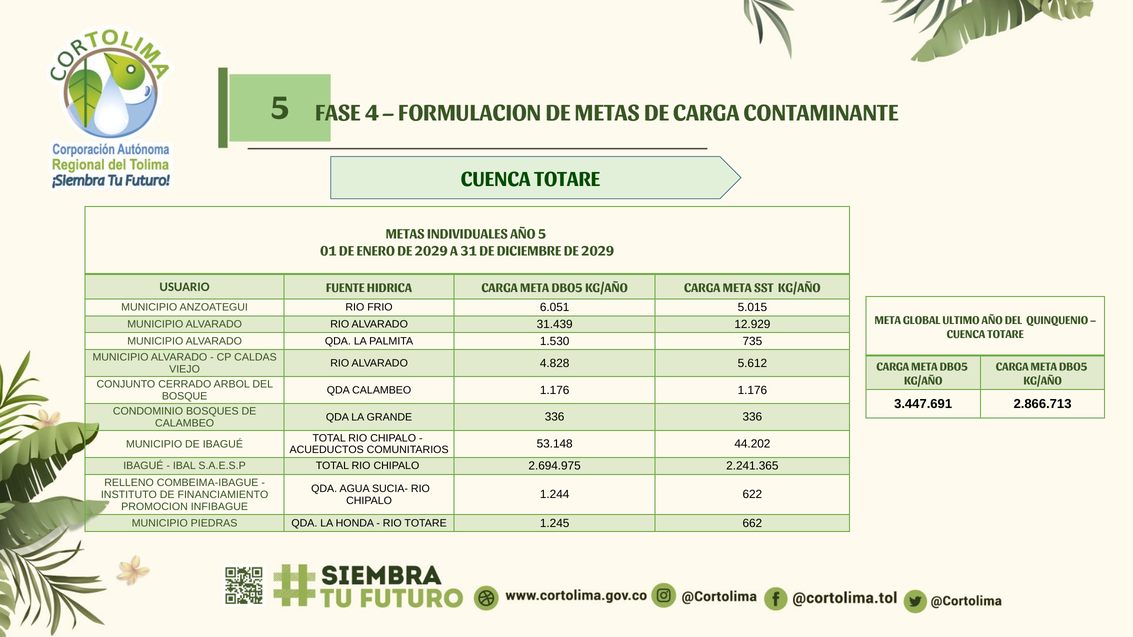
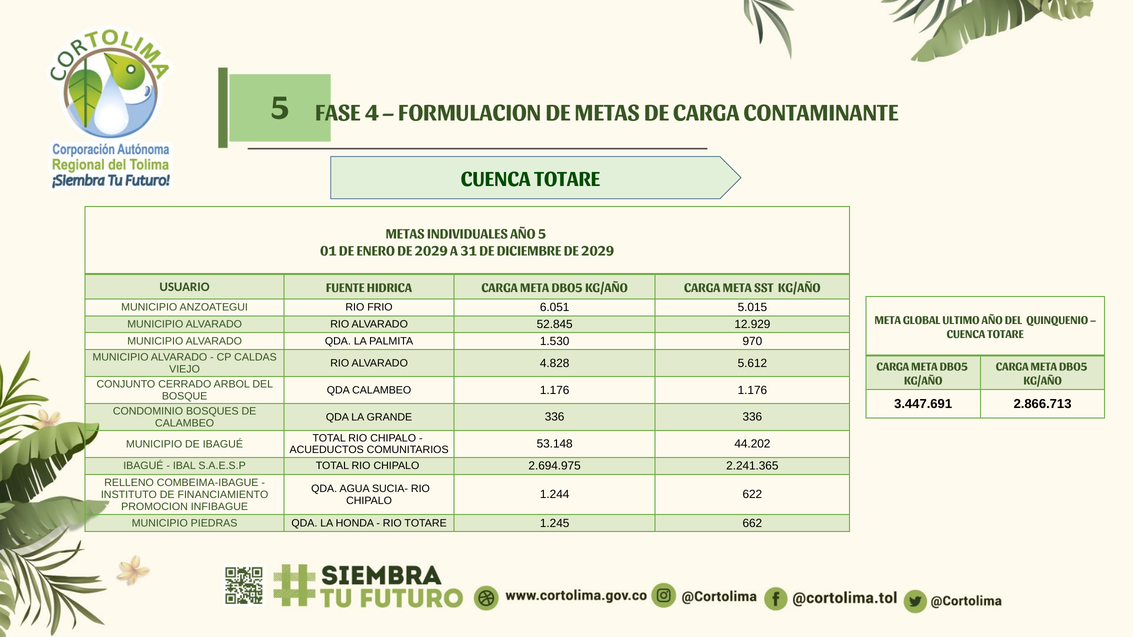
31.439: 31.439 -> 52.845 (555, 325)
735: 735 -> 970 (752, 342)
